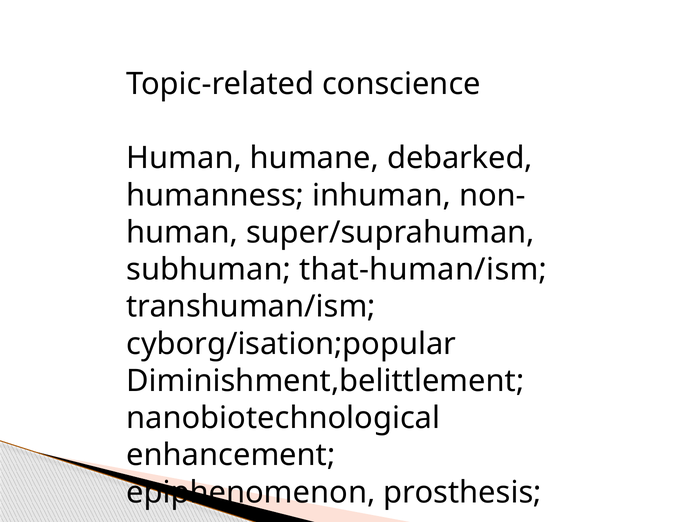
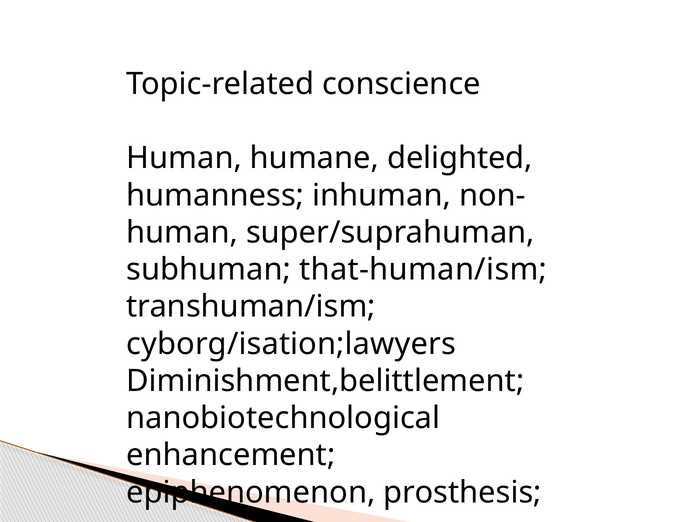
debarked: debarked -> delighted (460, 158)
cyborg/isation;popular: cyborg/isation;popular -> cyborg/isation;lawyers (291, 343)
